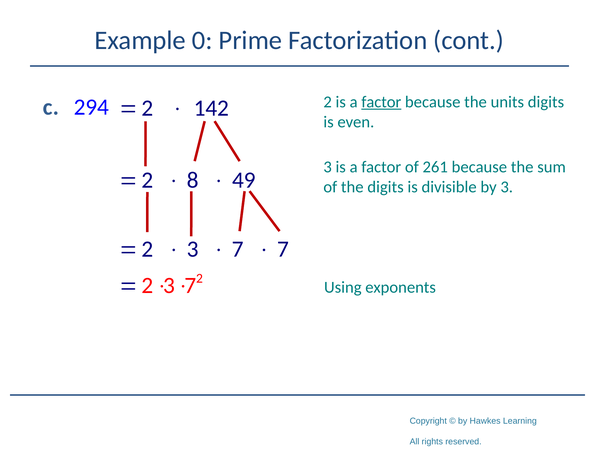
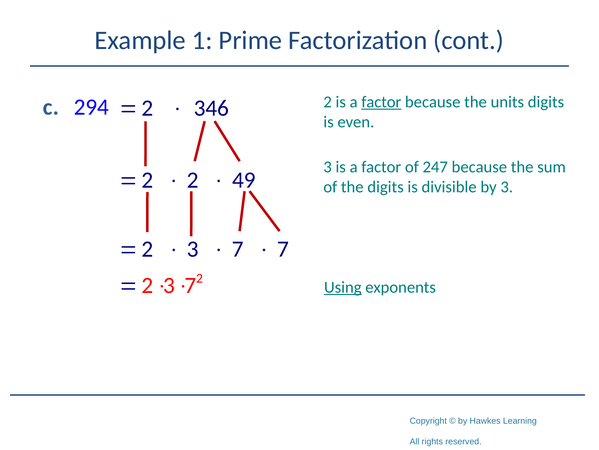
0: 0 -> 1 (202, 40)
142: 142 -> 346 (211, 108)
261: 261 -> 247 (435, 167)
8: 8 -> 2 (193, 180)
Using underline: none -> present (343, 287)
